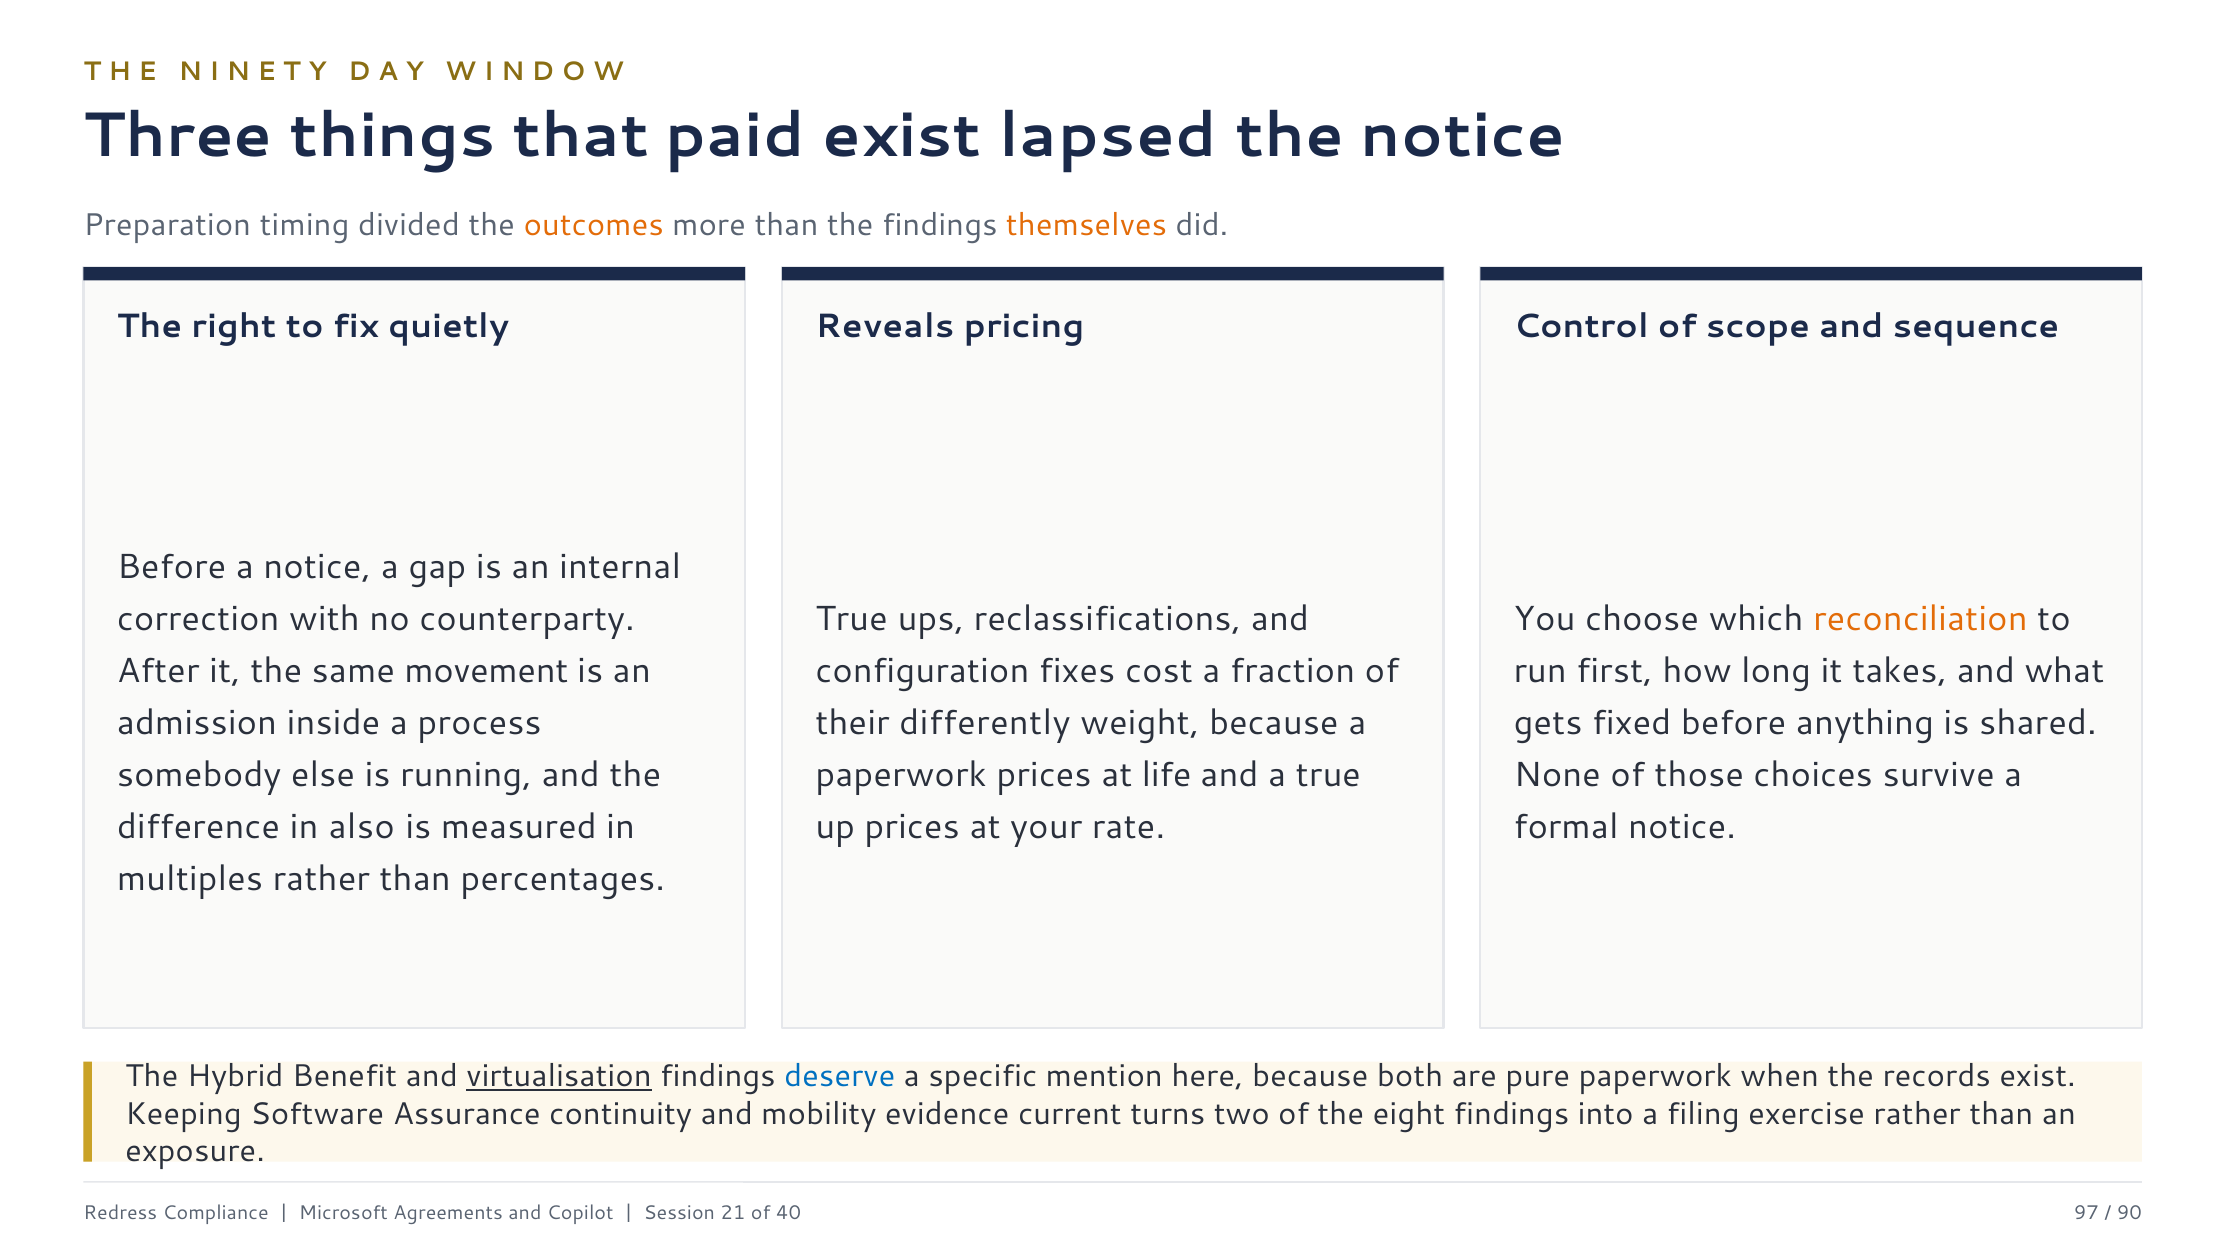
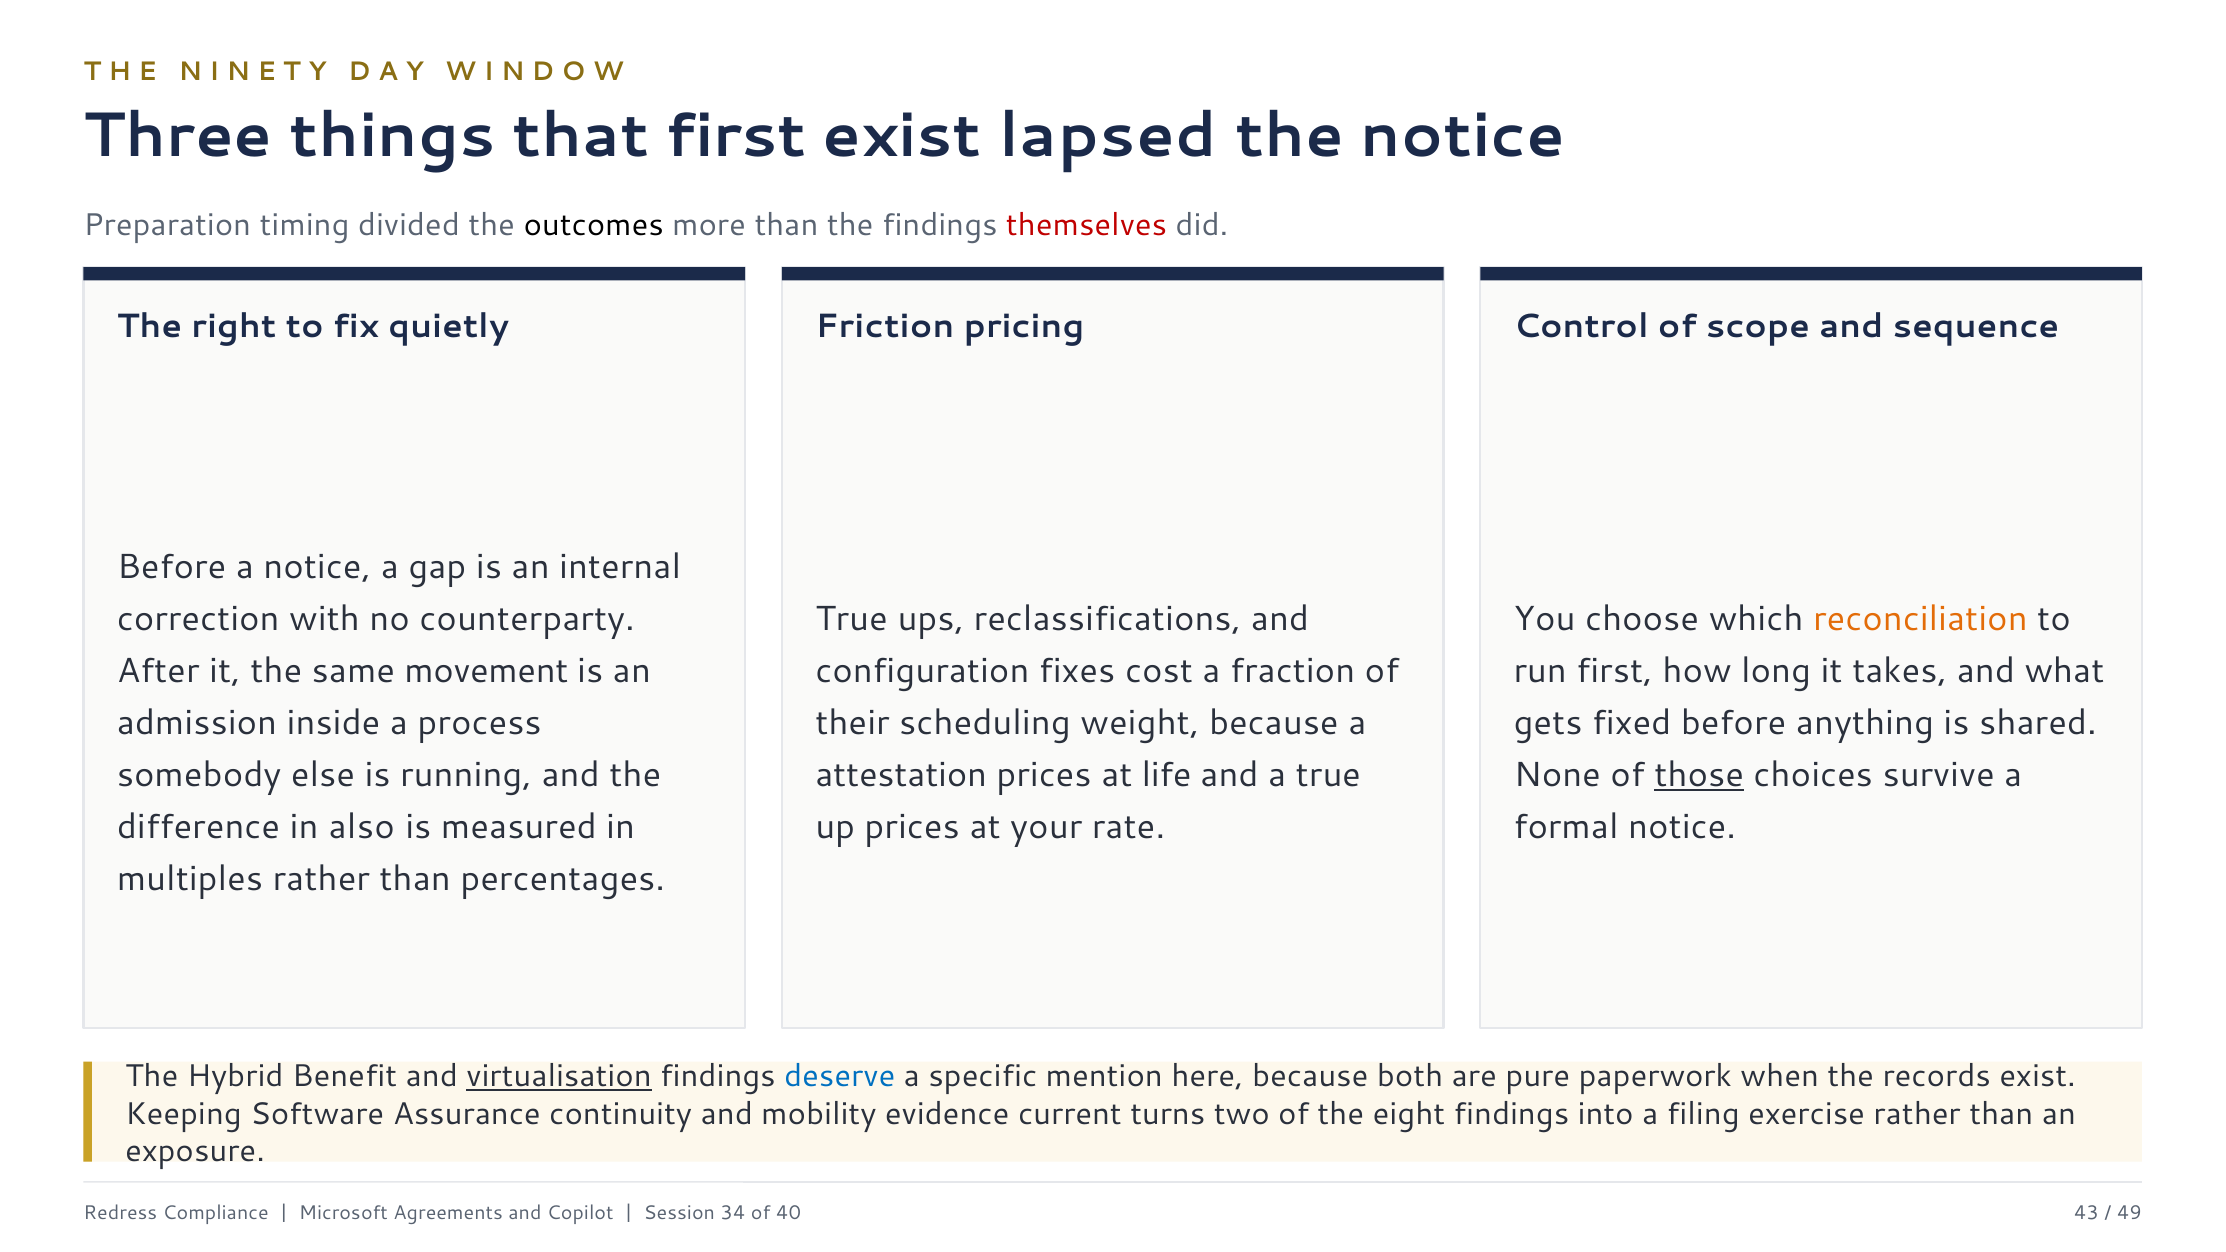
that paid: paid -> first (736, 135)
outcomes colour: orange -> black (594, 225)
themselves colour: orange -> red (1087, 225)
Reveals: Reveals -> Friction (885, 326)
differently: differently -> scheduling (985, 723)
paperwork: paperwork -> attestation (901, 775)
those underline: none -> present (1699, 775)
21: 21 -> 34 (733, 1213)
97: 97 -> 43 (2086, 1213)
90: 90 -> 49 (2129, 1213)
